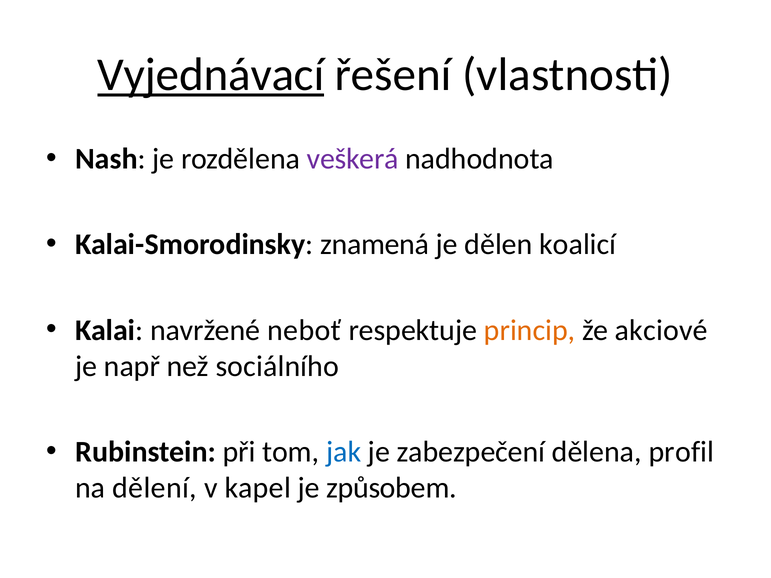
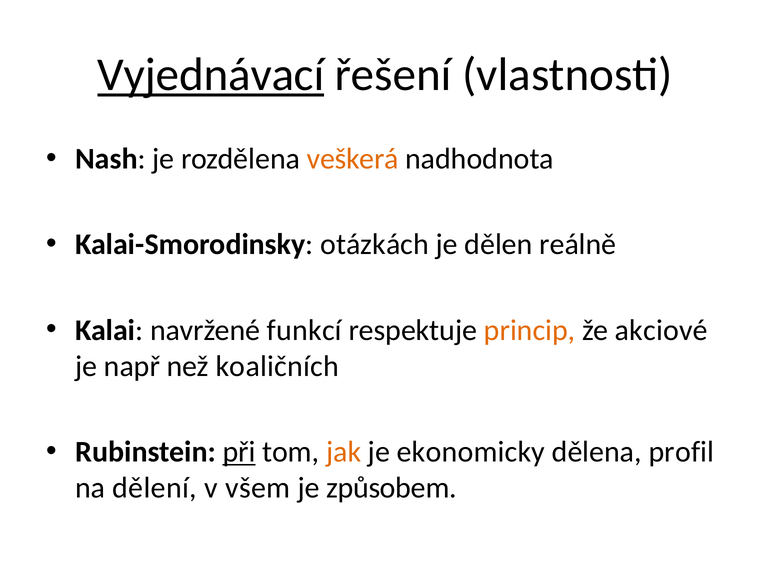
veškerá colour: purple -> orange (353, 159)
znamená: znamená -> otázkách (375, 245)
koalicí: koalicí -> reálně (578, 245)
neboť: neboť -> funkcí (304, 330)
sociálního: sociálního -> koaličních (277, 366)
při underline: none -> present (239, 452)
jak colour: blue -> orange (344, 452)
zabezpečení: zabezpečení -> ekonomicky (471, 452)
kapel: kapel -> všem (258, 488)
